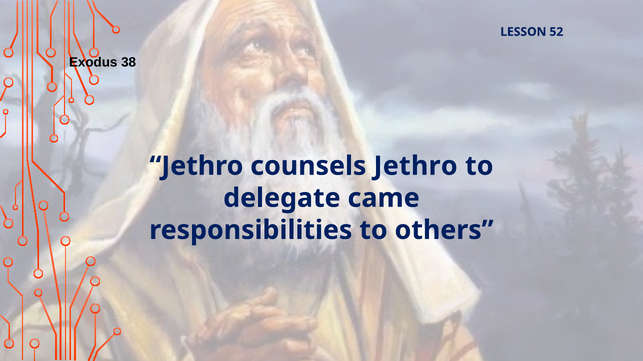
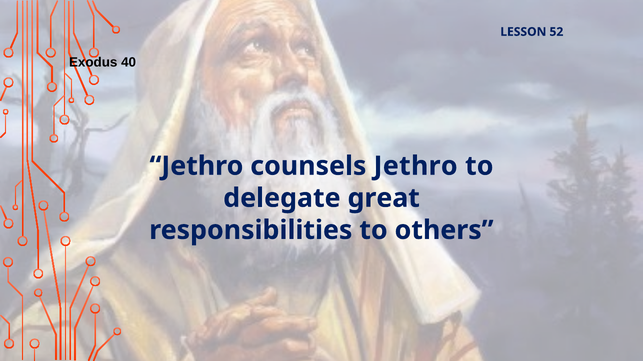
38: 38 -> 40 (129, 62)
came: came -> great (384, 198)
